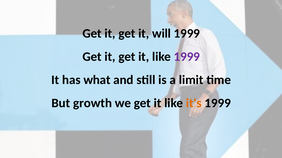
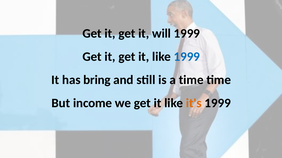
1999 colour: purple -> blue (187, 57)
what: what -> bring (97, 80)
a limit: limit -> time (191, 80)
growth: growth -> income (93, 103)
